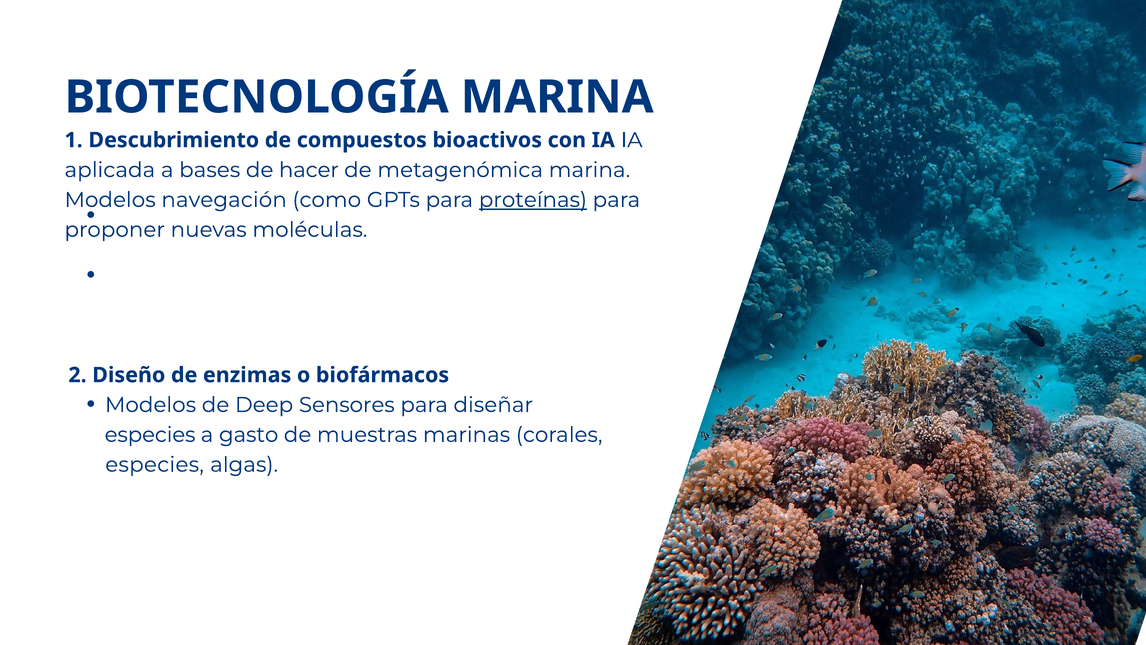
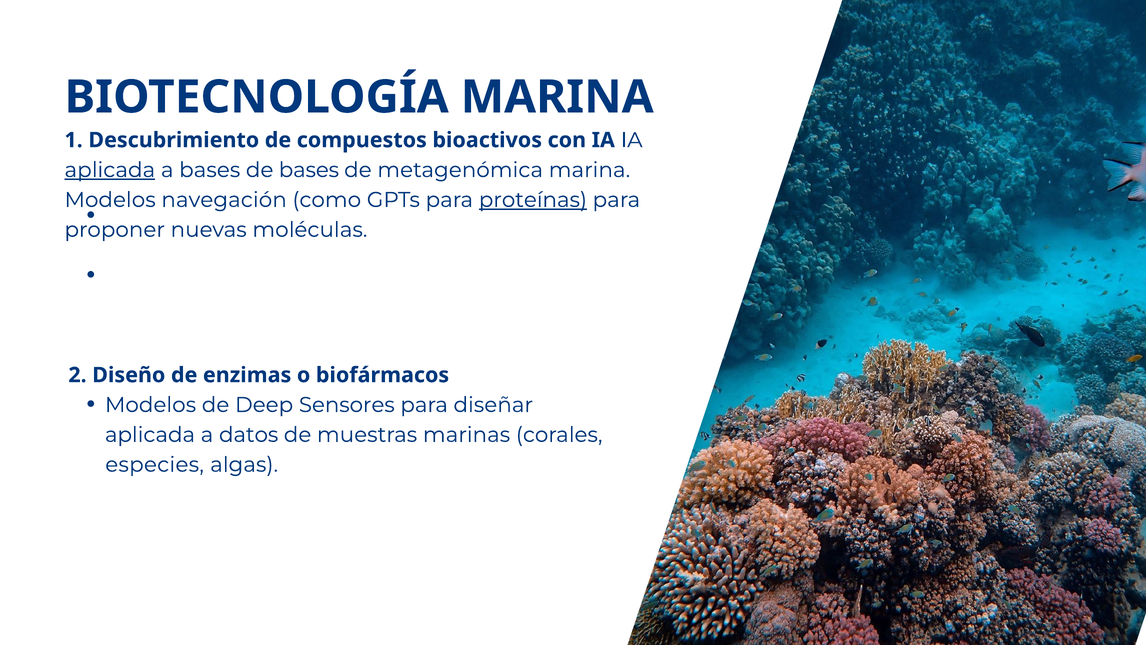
aplicada underline: none -> present (110, 170)
de hacer: hacer -> bases (309, 170)
especies: especies -> aplicada (150, 435)
gasto: gasto -> datos (249, 435)
